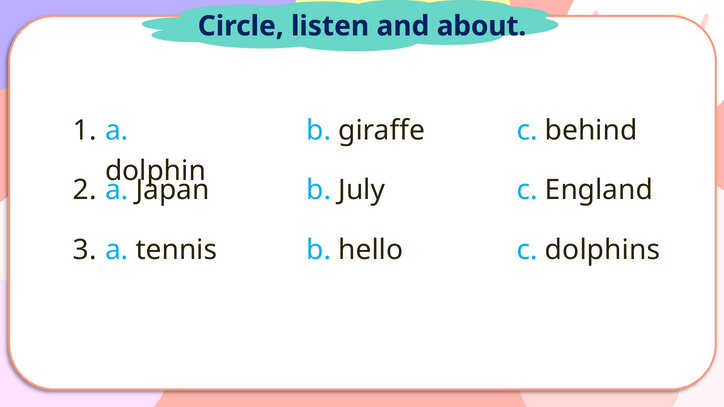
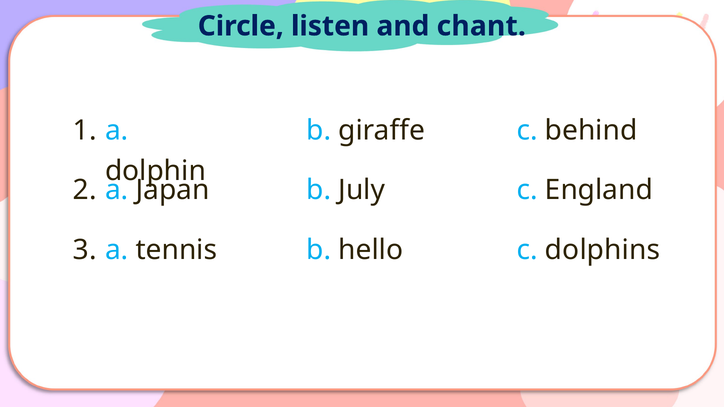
about: about -> chant (481, 26)
